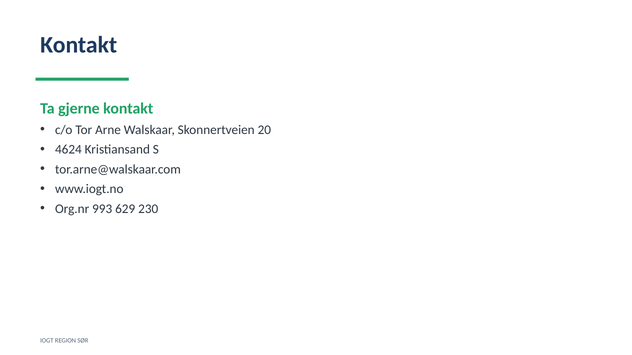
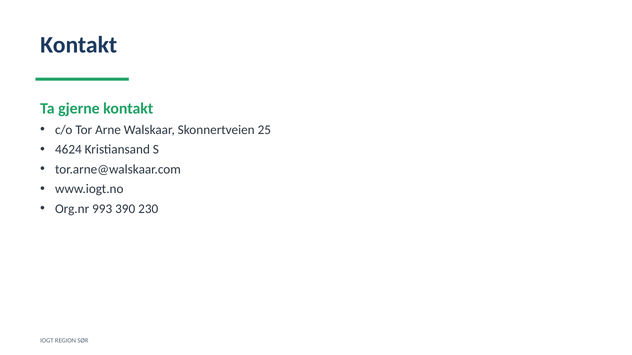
20: 20 -> 25 (264, 130)
629: 629 -> 390 (125, 209)
